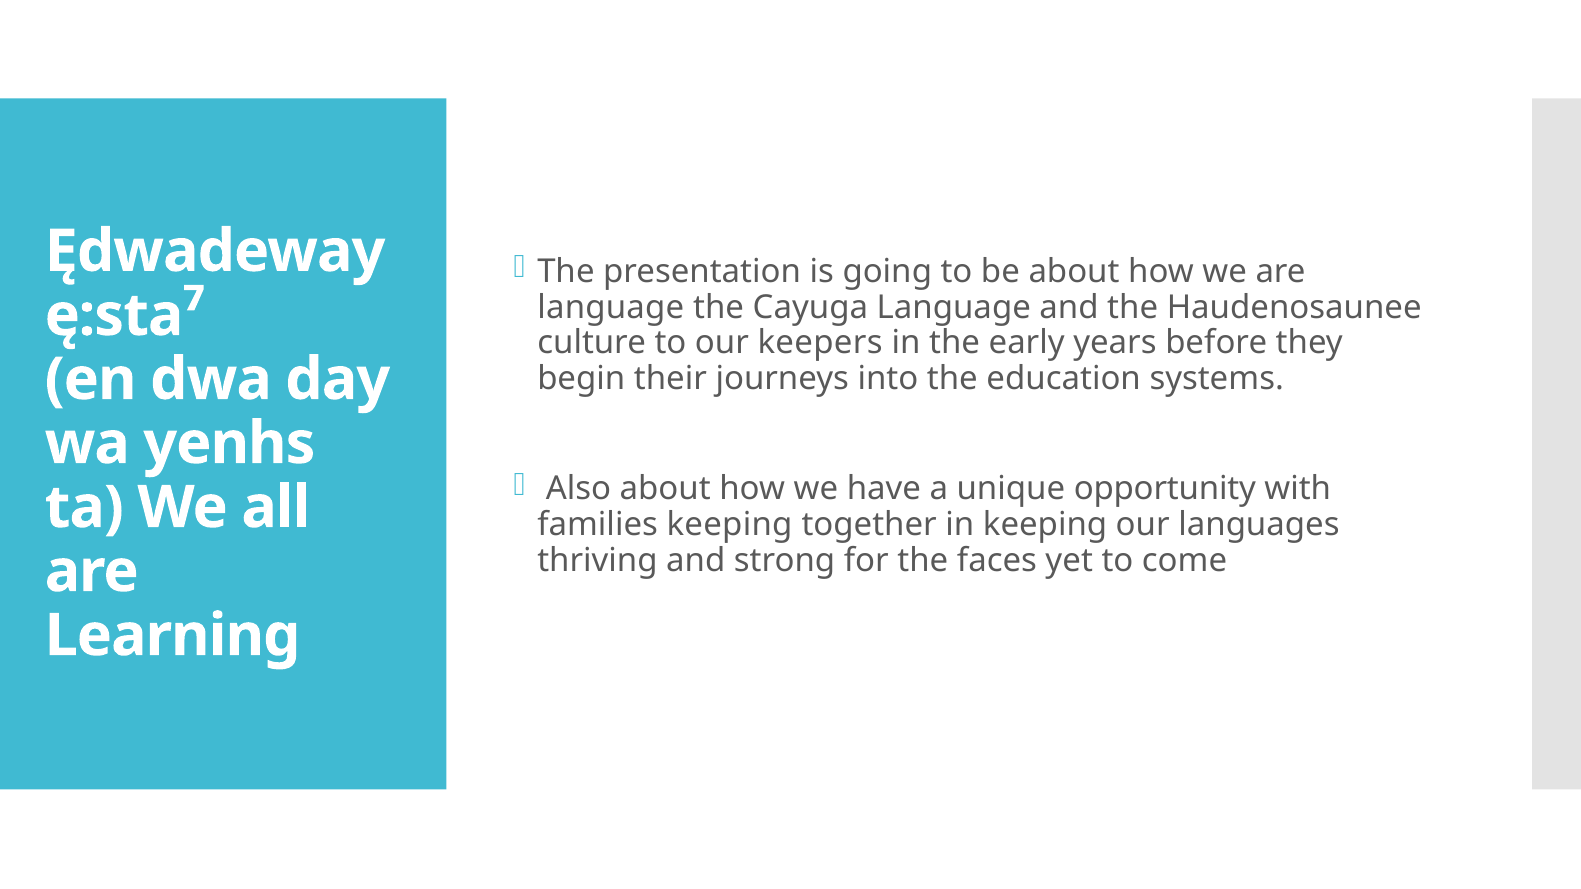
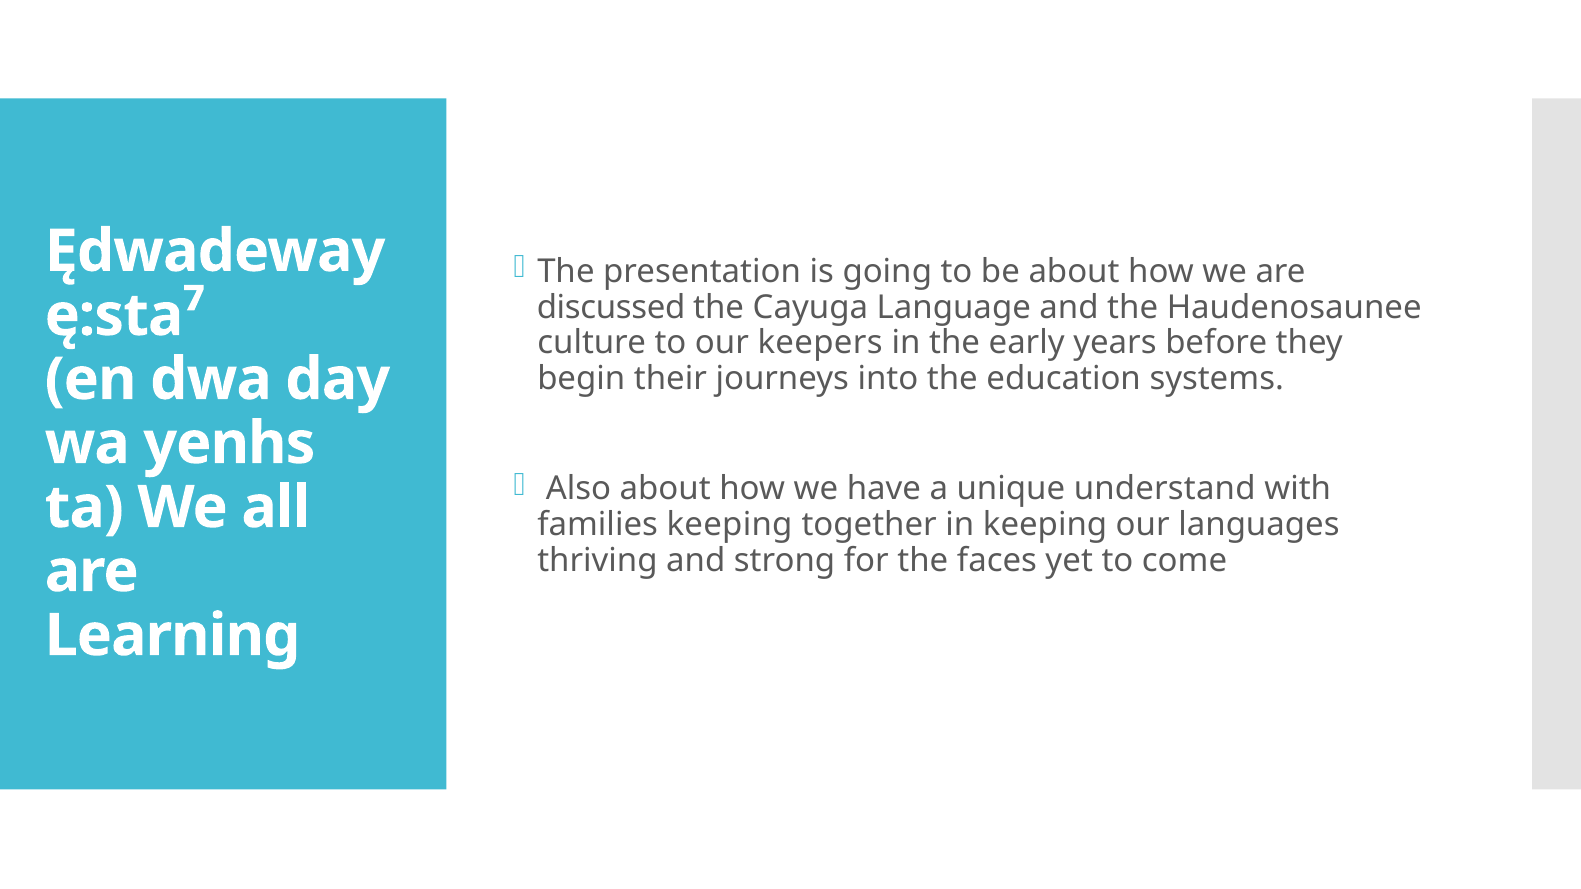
language: language -> discussed (611, 307)
opportunity: opportunity -> understand (1165, 489)
